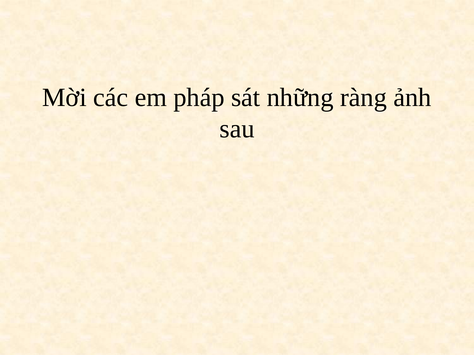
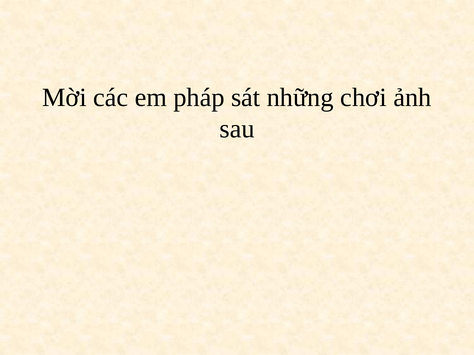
ràng: ràng -> chơi (363, 97)
